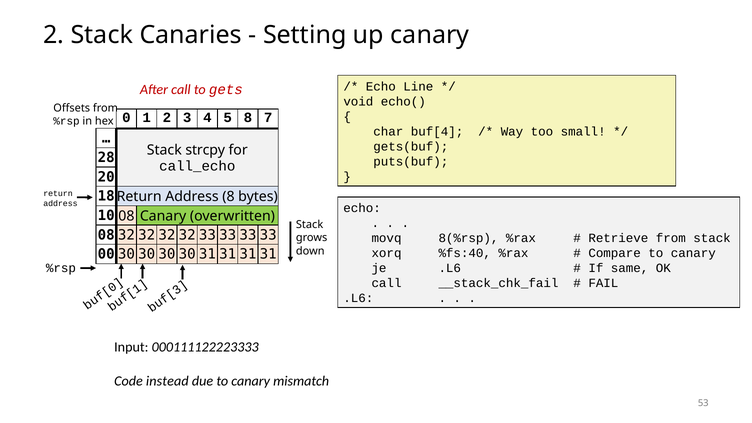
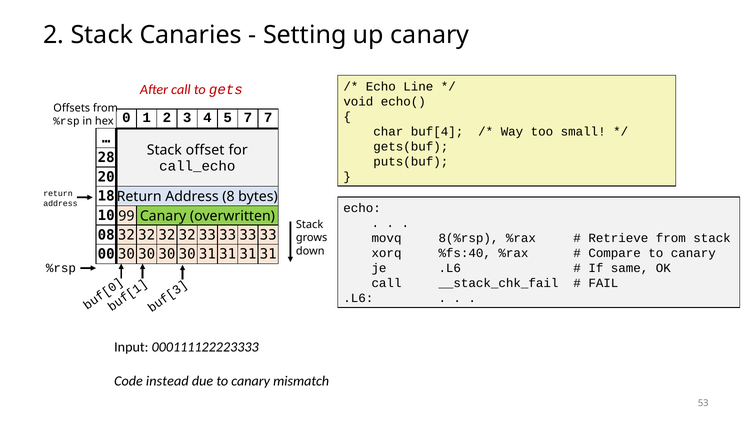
5 8: 8 -> 7 (248, 118)
strcpy: strcpy -> offset (205, 150)
08: 08 -> 99 (126, 216)
